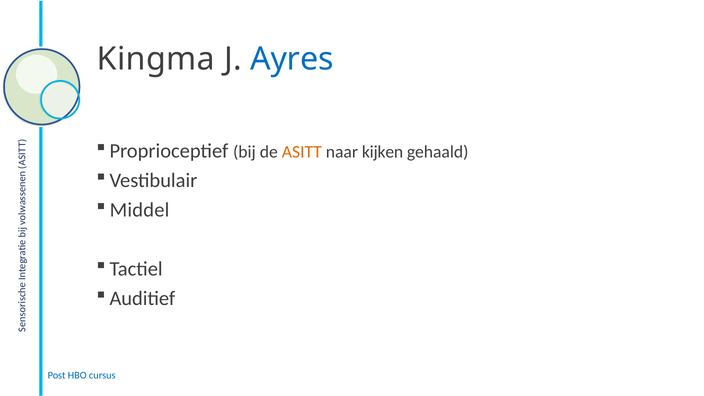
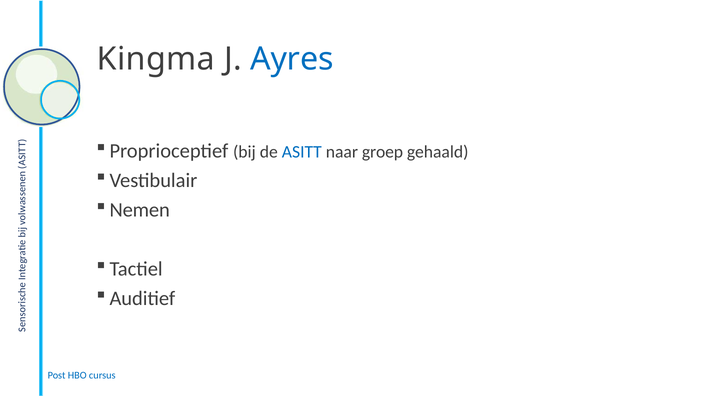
ASITT colour: orange -> blue (302, 152)
kijken: kijken -> groep (383, 152)
Middel: Middel -> Nemen (140, 210)
